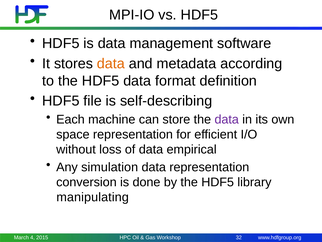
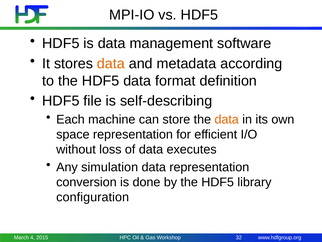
data colour: purple -> orange (227, 119)
empirical: empirical -> executes (192, 149)
manipulating: manipulating -> configuration (93, 197)
